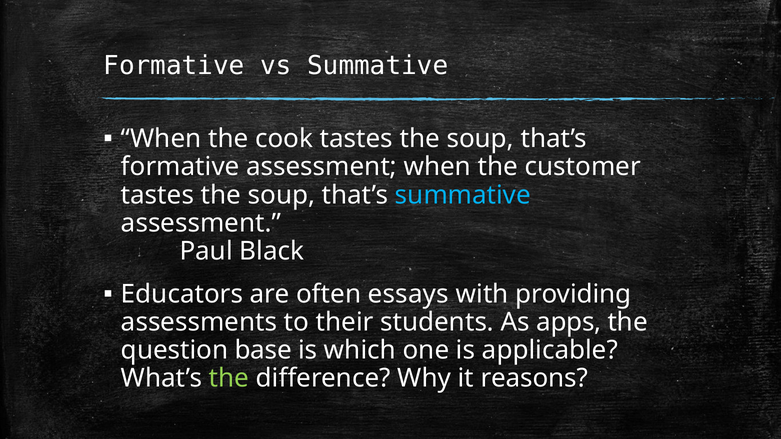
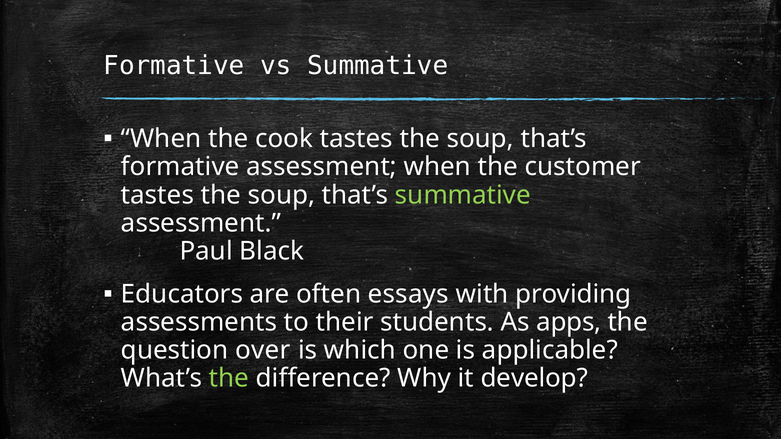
summative colour: light blue -> light green (463, 195)
base: base -> over (263, 351)
reasons: reasons -> develop (534, 379)
